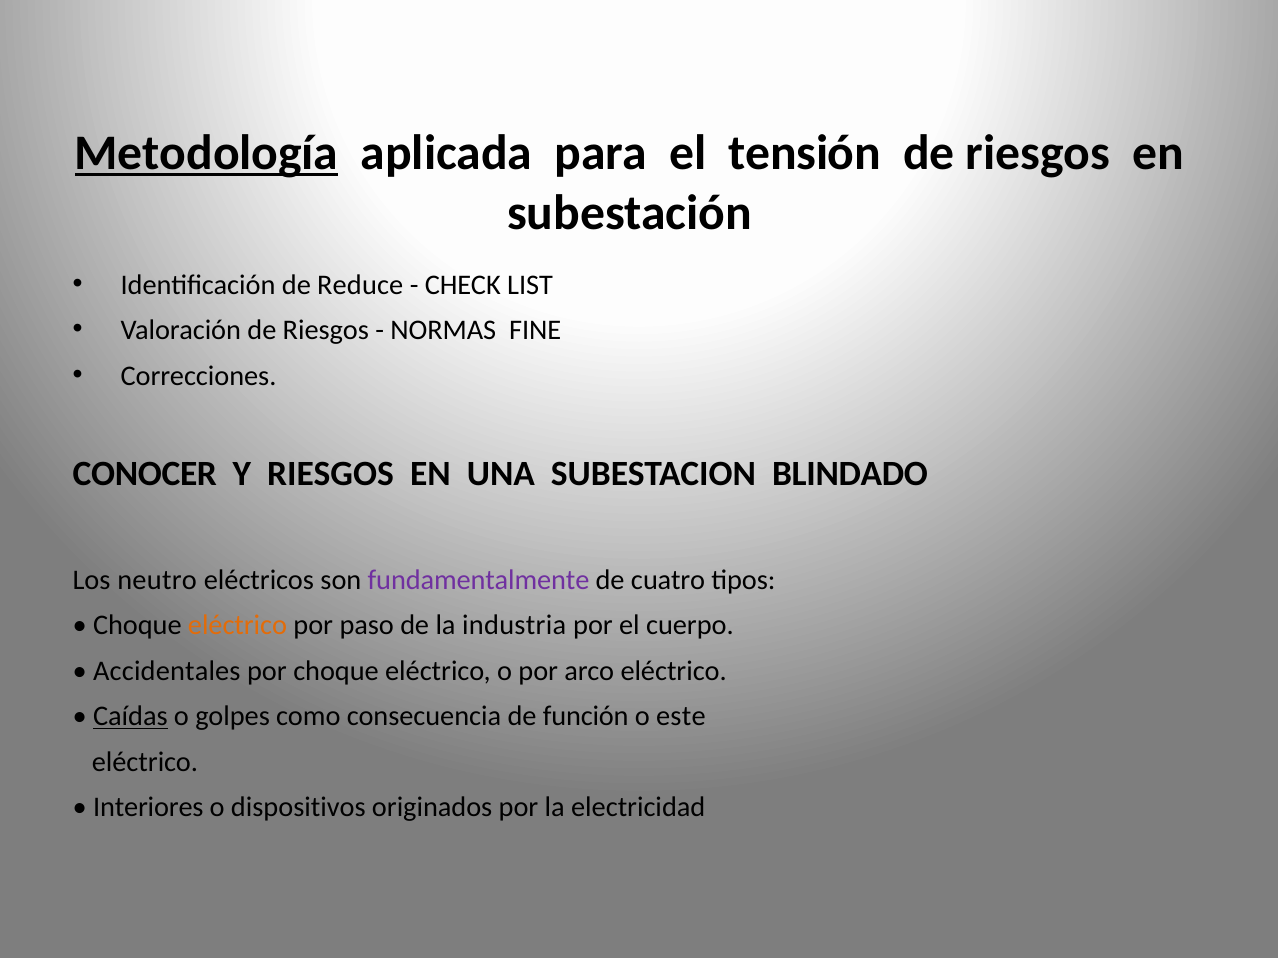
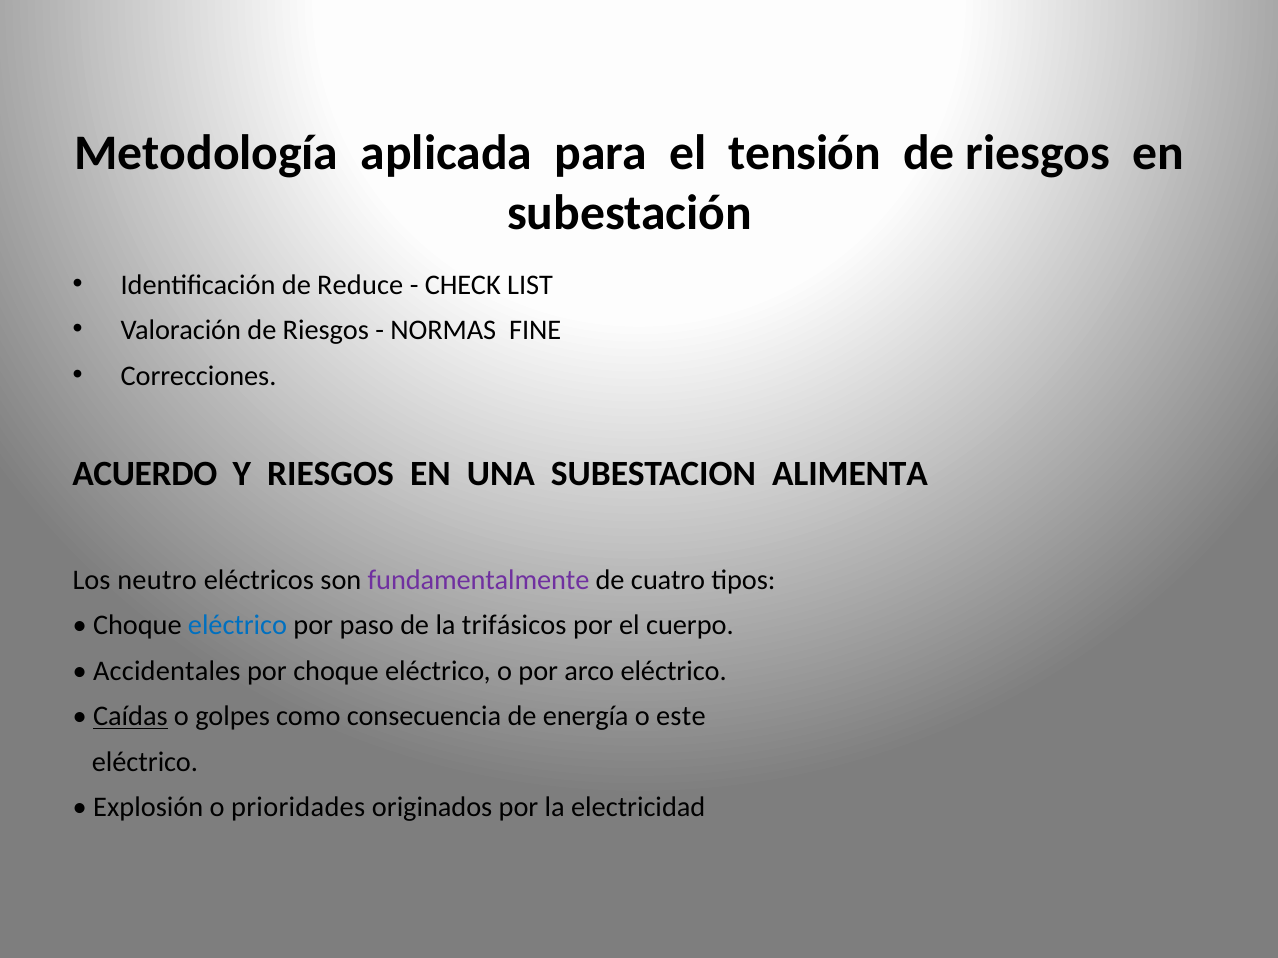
Metodología underline: present -> none (206, 153)
CONOCER: CONOCER -> ACUERDO (145, 474)
BLINDADO: BLINDADO -> ALIMENTA (850, 474)
eléctrico colour: orange -> blue (238, 626)
industria: industria -> trifásicos (514, 626)
función: función -> energía (586, 717)
Interiores: Interiores -> Explosión (148, 807)
dispositivos: dispositivos -> prioridades (298, 807)
